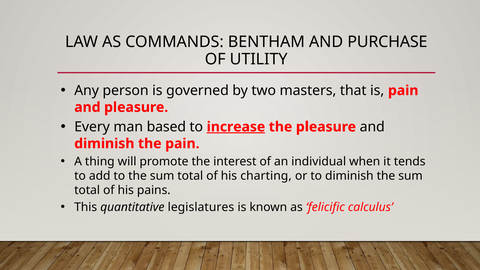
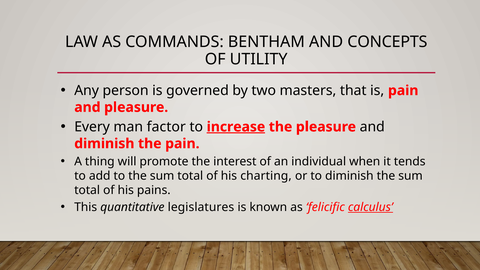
PURCHASE: PURCHASE -> CONCEPTS (387, 42)
based: based -> factor (166, 127)
calculus underline: none -> present (370, 207)
